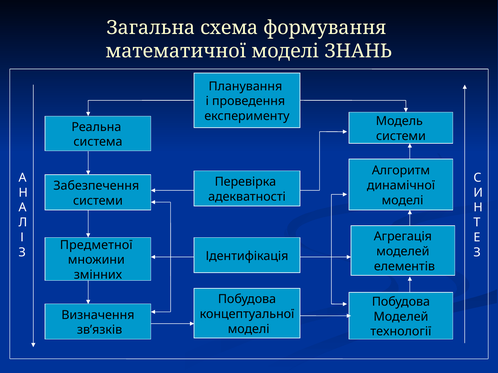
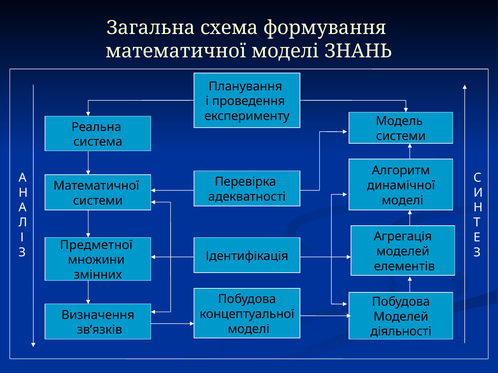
Забезпечення: Забезпечення -> Математичної (96, 186)
технології: технології -> діяльності (401, 332)
